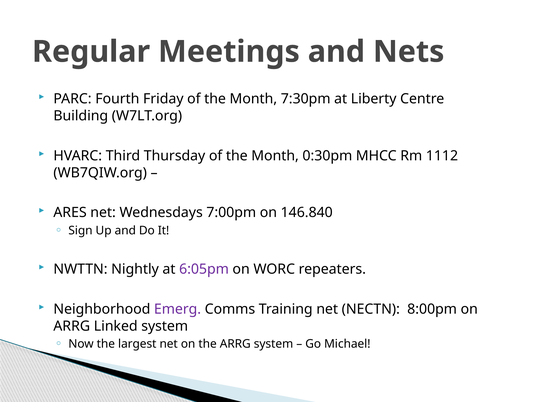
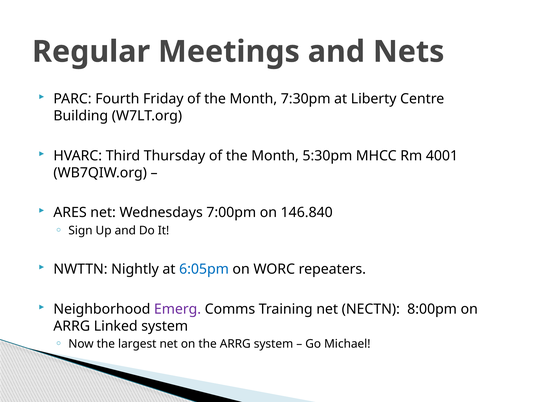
0:30pm: 0:30pm -> 5:30pm (327, 156)
1112: 1112 -> 4001 (442, 156)
6:05pm colour: purple -> blue (204, 269)
